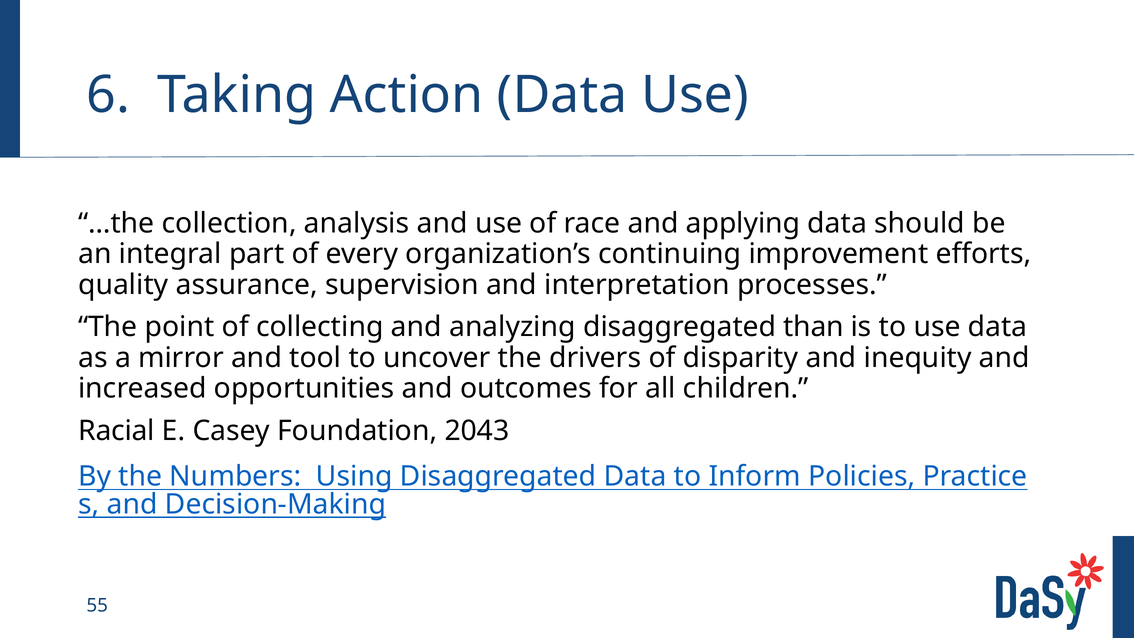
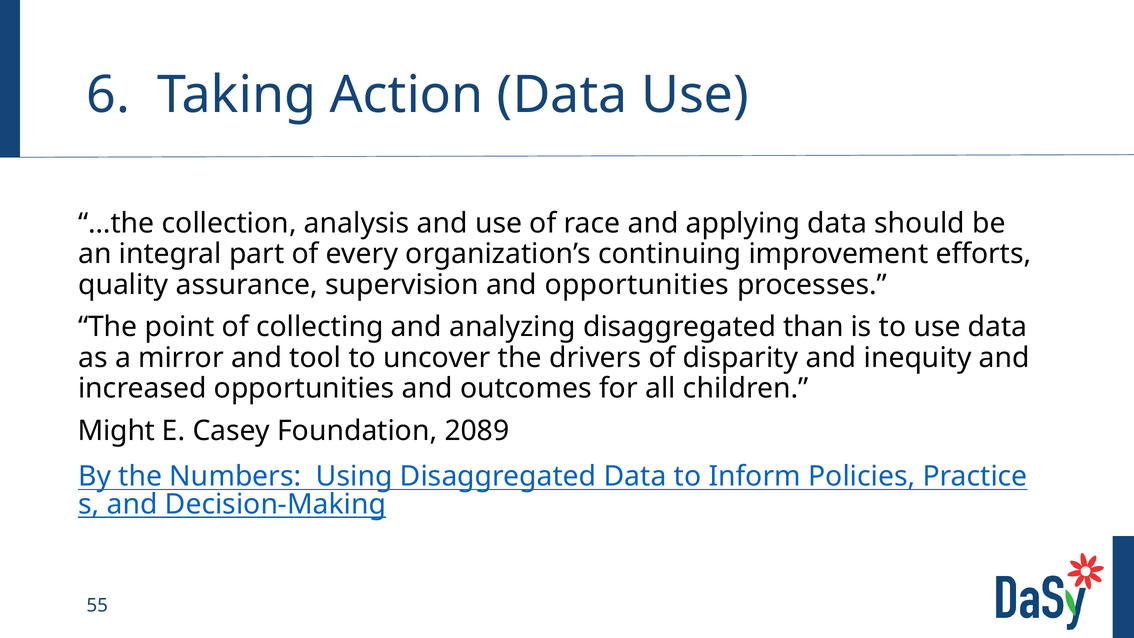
and interpretation: interpretation -> opportunities (637, 285)
Racial: Racial -> Might (116, 431)
2043: 2043 -> 2089 (477, 431)
